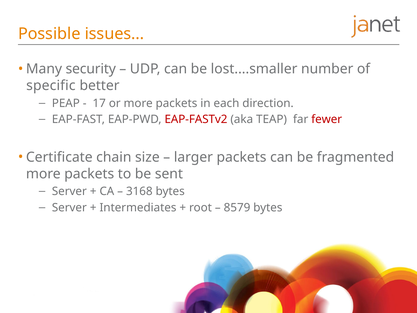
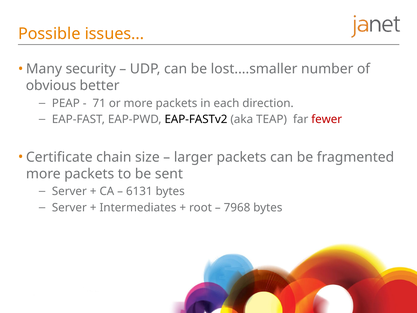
specific: specific -> obvious (51, 86)
17: 17 -> 71 (99, 103)
EAP-FASTv2 colour: red -> black (196, 119)
3168: 3168 -> 6131 (139, 191)
8579: 8579 -> 7968 (237, 207)
